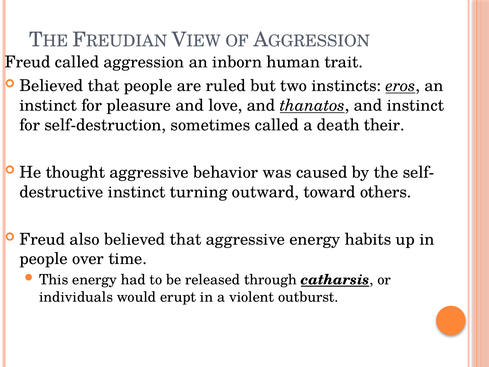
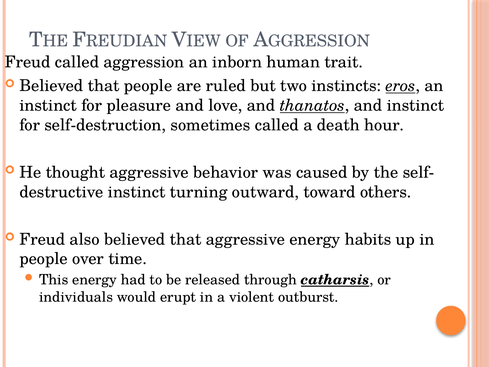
their: their -> hour (384, 125)
